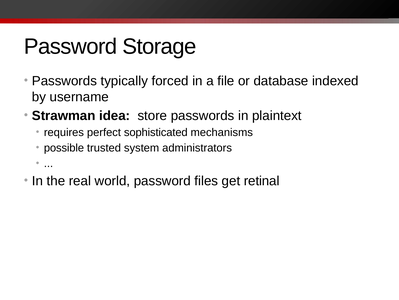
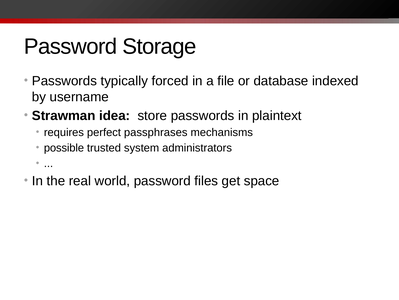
sophisticated: sophisticated -> passphrases (156, 132)
retinal: retinal -> space (262, 181)
